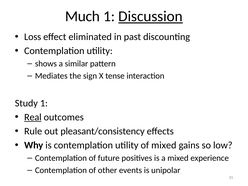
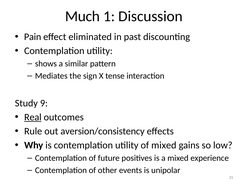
Discussion underline: present -> none (151, 16)
Loss: Loss -> Pain (33, 37)
Study 1: 1 -> 9 (44, 103)
pleasant/consistency: pleasant/consistency -> aversion/consistency (103, 131)
